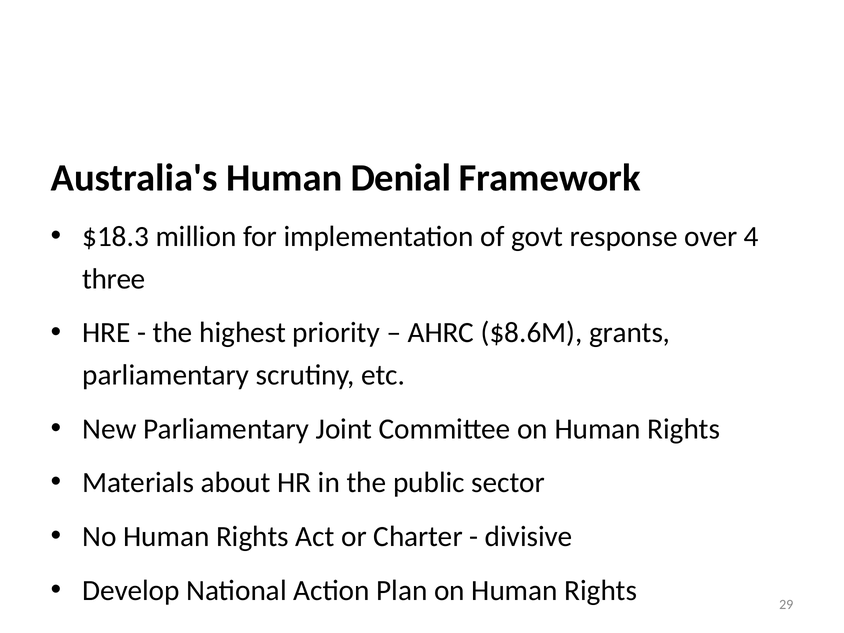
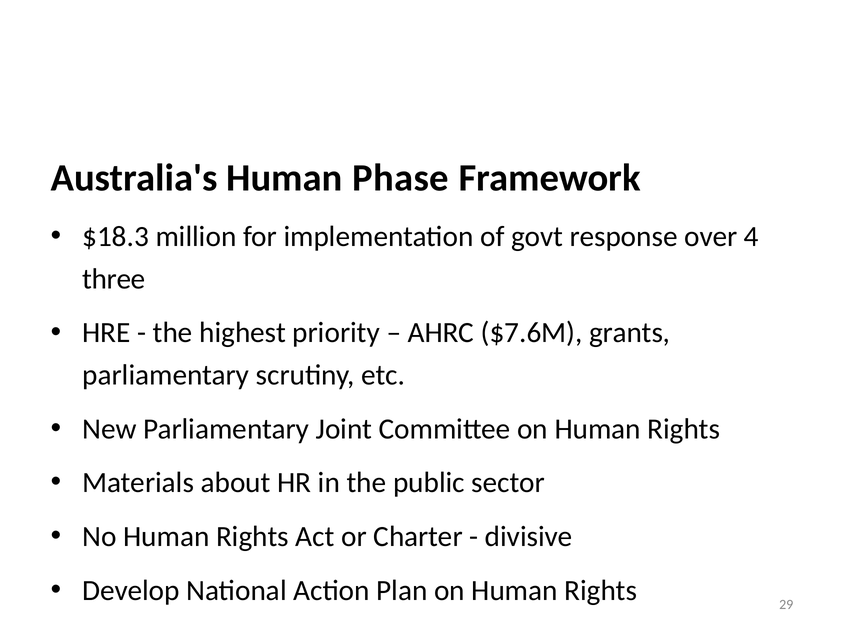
Denial: Denial -> Phase (400, 178)
$8.6M: $8.6M -> $7.6M (532, 333)
